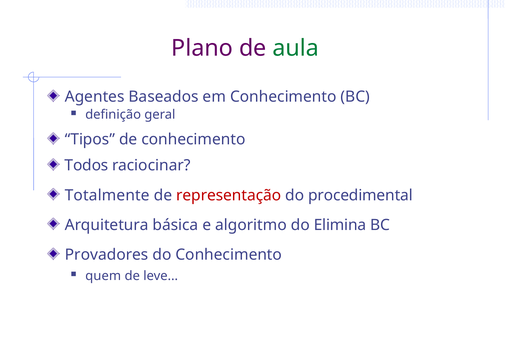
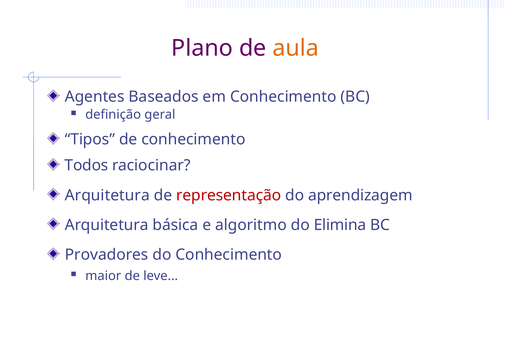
aula colour: green -> orange (296, 48)
Totalmente: Totalmente -> Arquitetura (107, 196)
procedimental: procedimental -> aprendizagem (360, 196)
quem: quem -> maior (103, 276)
